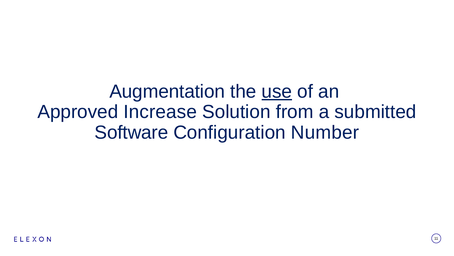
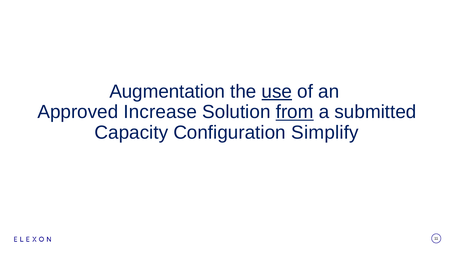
from underline: none -> present (295, 112)
Software: Software -> Capacity (131, 132)
Number: Number -> Simplify (325, 132)
